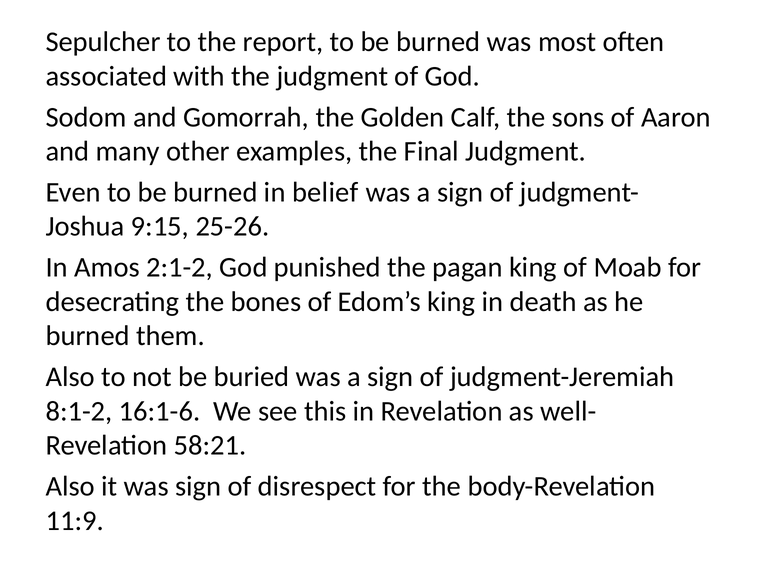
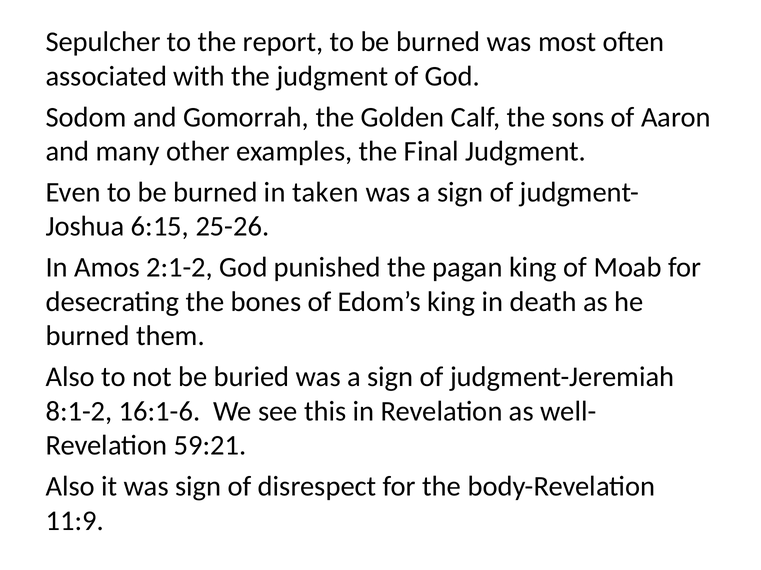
belief: belief -> taken (325, 193)
9:15: 9:15 -> 6:15 (160, 227)
58:21: 58:21 -> 59:21 (210, 446)
